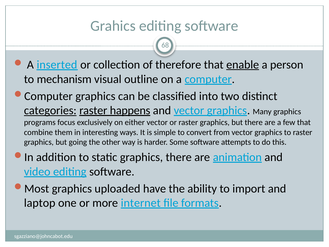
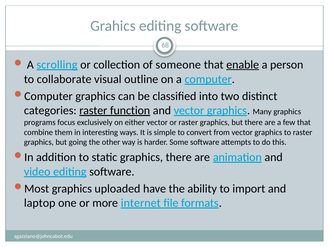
inserted: inserted -> scrolling (57, 65)
therefore: therefore -> someone (178, 65)
mechanism: mechanism -> collaborate (64, 79)
categories underline: present -> none (50, 110)
happens: happens -> function (130, 110)
